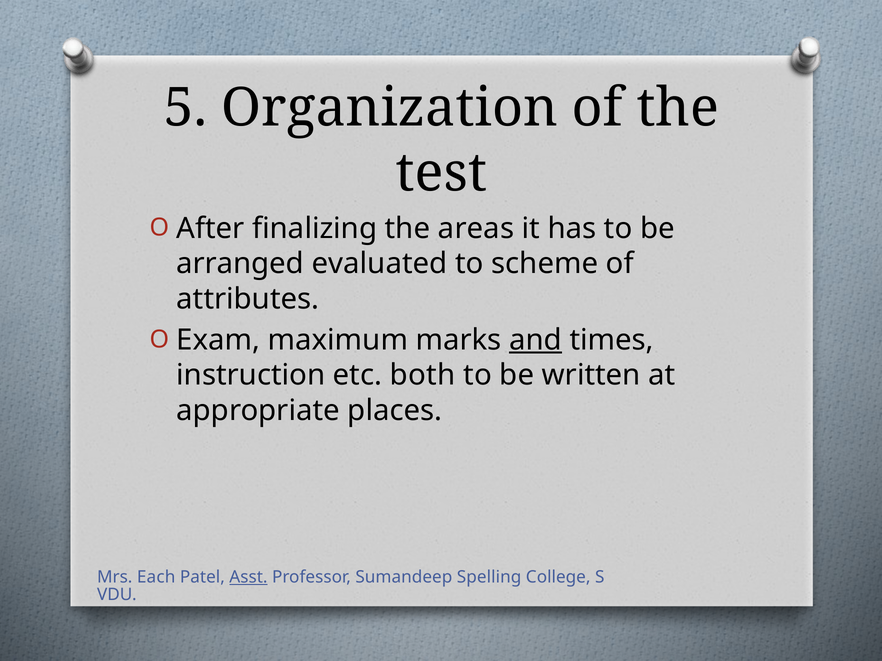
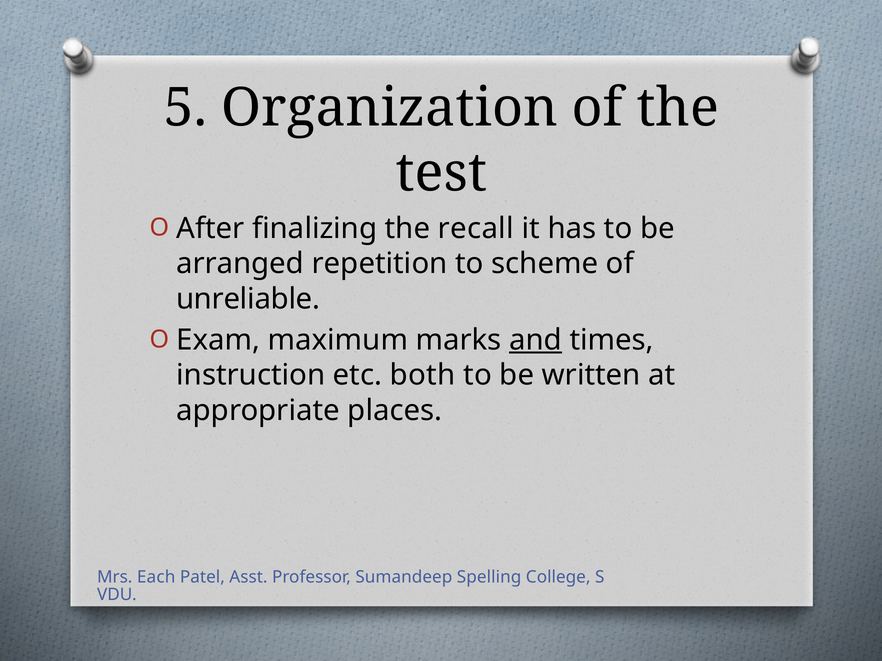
areas: areas -> recall (476, 229)
evaluated: evaluated -> repetition (380, 264)
attributes: attributes -> unreliable (248, 299)
Asst underline: present -> none (248, 578)
